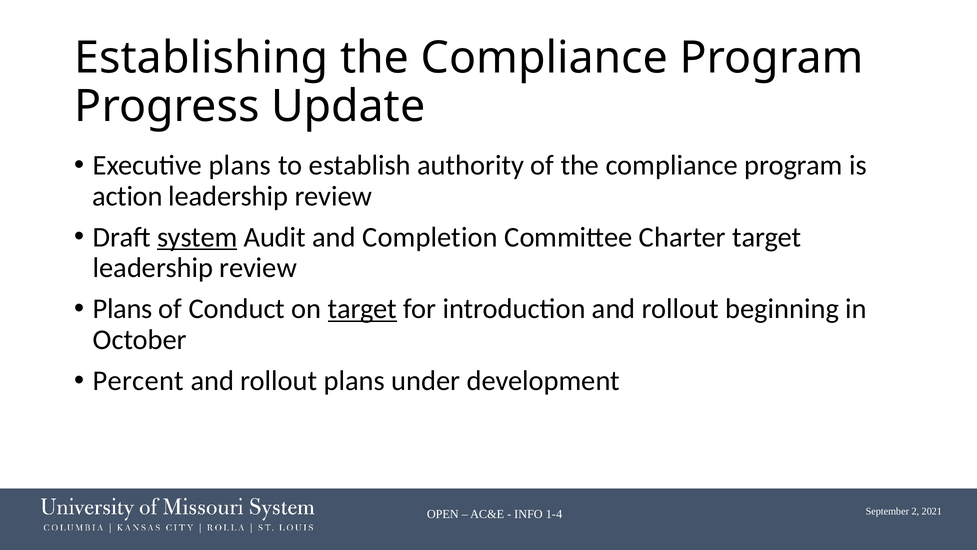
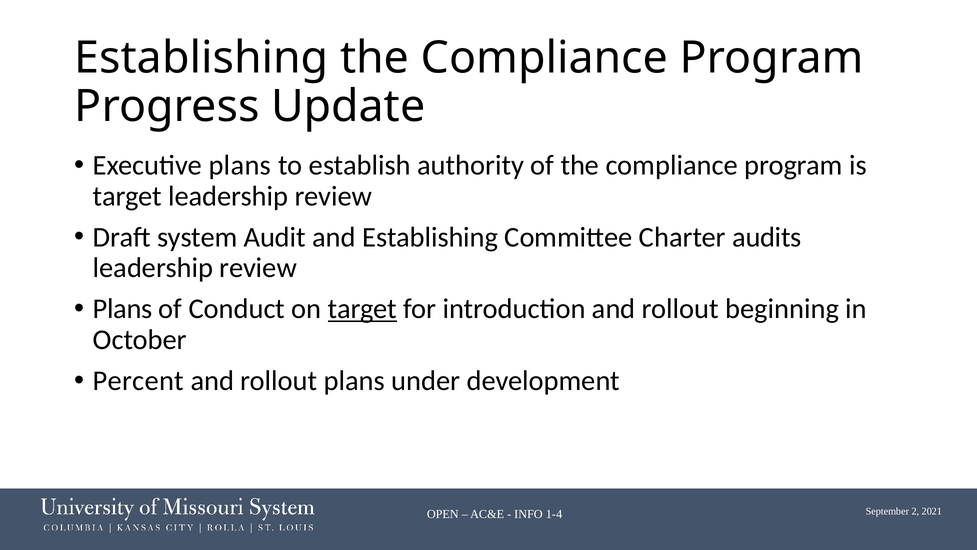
action: action -> target (127, 196)
system underline: present -> none (197, 237)
and Completion: Completion -> Establishing (430, 237)
Charter target: target -> audits (767, 237)
